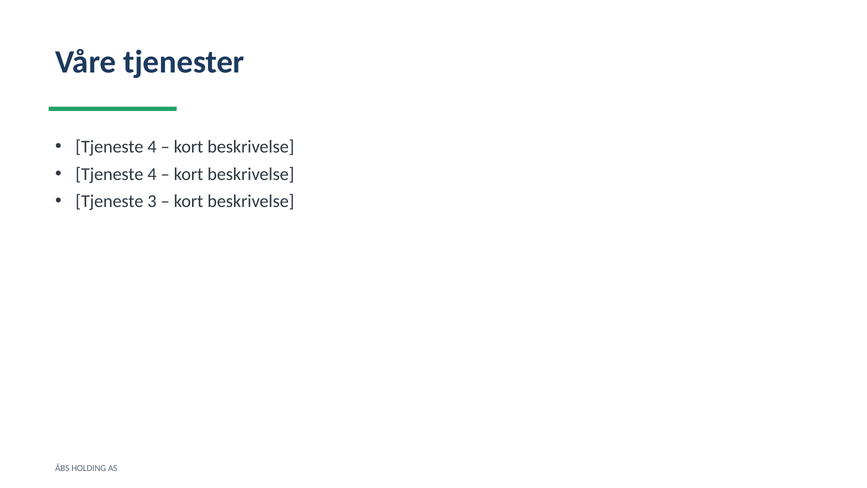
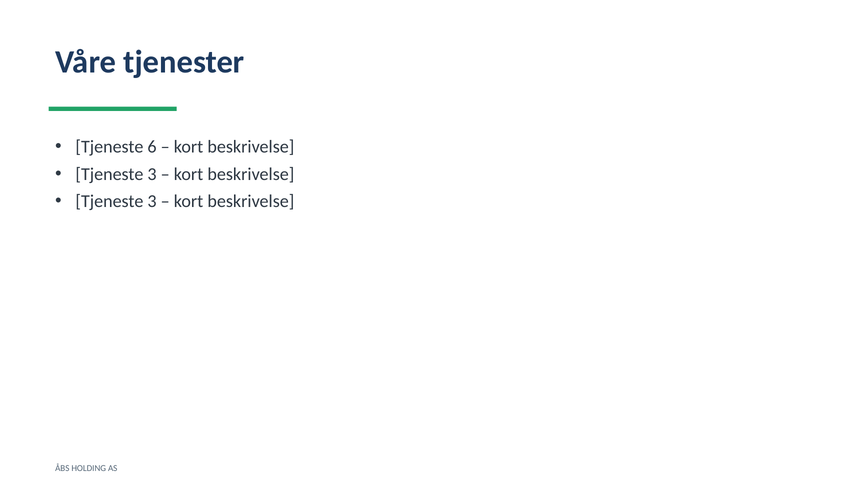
4: 4 -> 6 (152, 147)
4: 4 -> 3 (152, 174)
